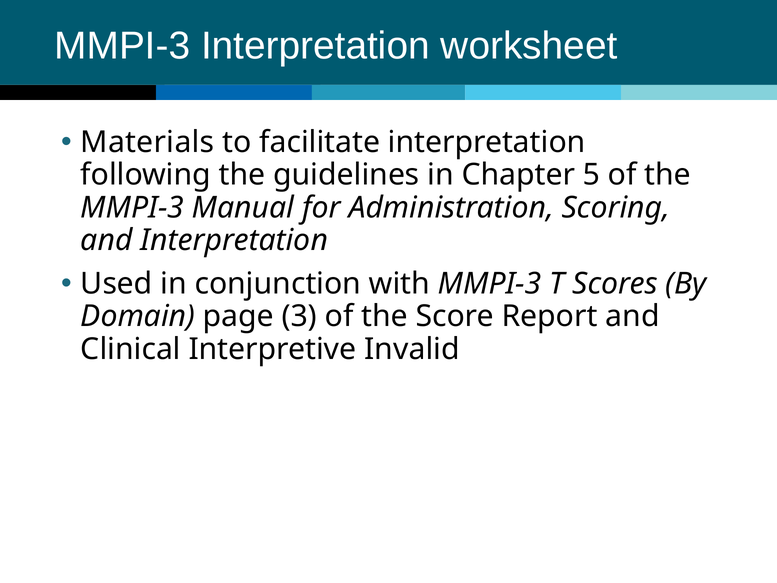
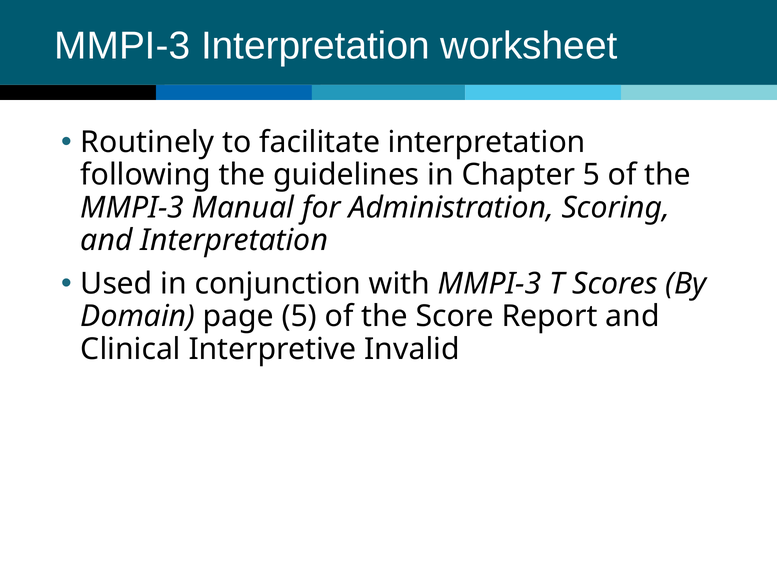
Materials: Materials -> Routinely (147, 142)
page 3: 3 -> 5 (299, 316)
